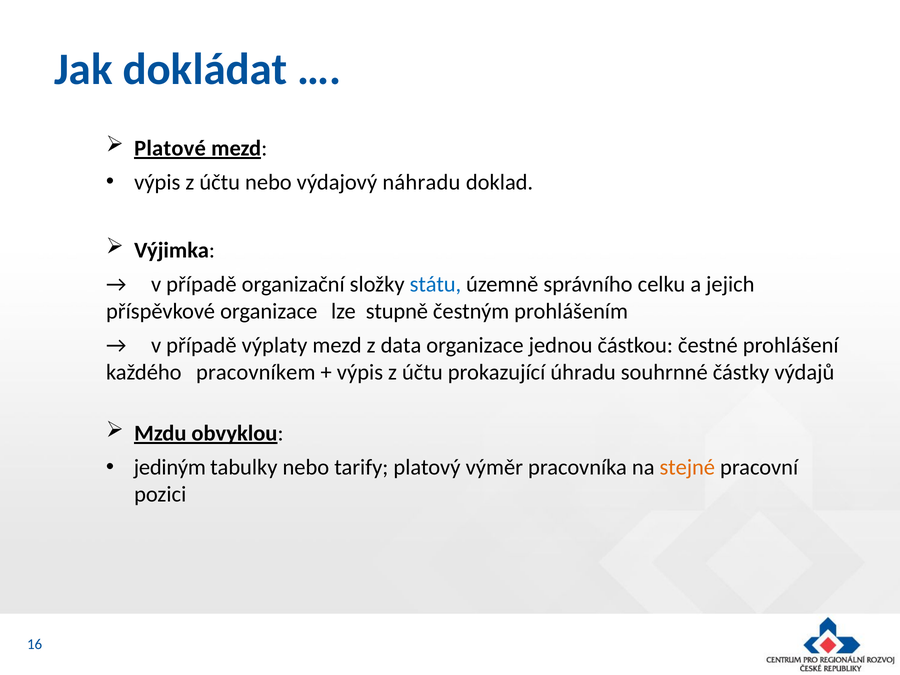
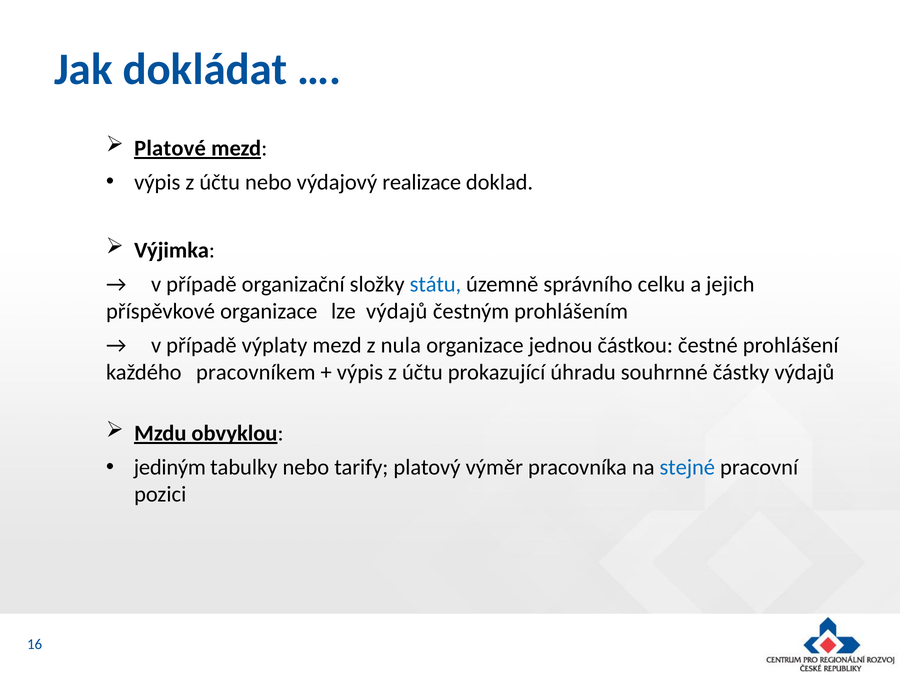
náhradu: náhradu -> realizace (422, 182)
lze stupně: stupně -> výdajů (397, 311)
data: data -> nula (401, 345)
stejné colour: orange -> blue (687, 467)
